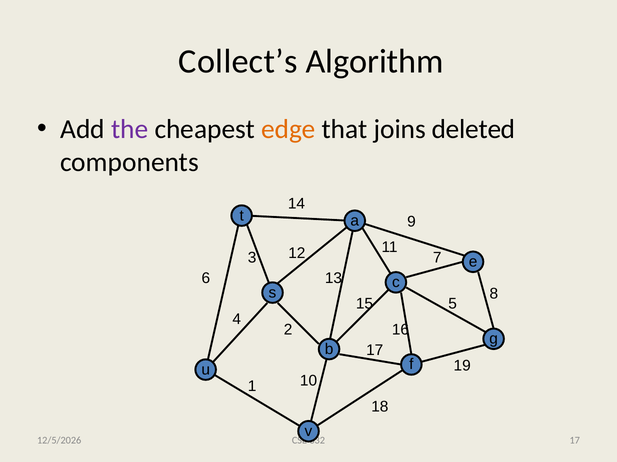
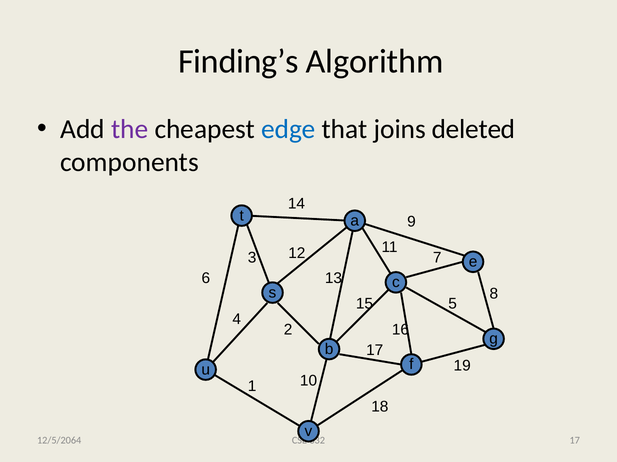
Collect’s: Collect’s -> Finding’s (238, 62)
edge colour: orange -> blue (288, 129)
12/5/2026: 12/5/2026 -> 12/5/2064 (59, 441)
